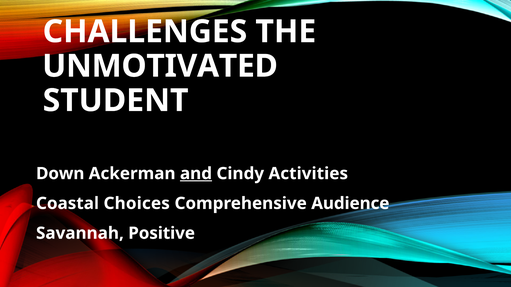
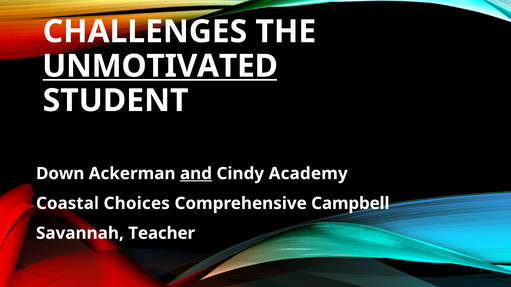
UNMOTIVATED underline: none -> present (160, 66)
Activities: Activities -> Academy (308, 174)
Audience: Audience -> Campbell (350, 204)
Positive: Positive -> Teacher (162, 234)
